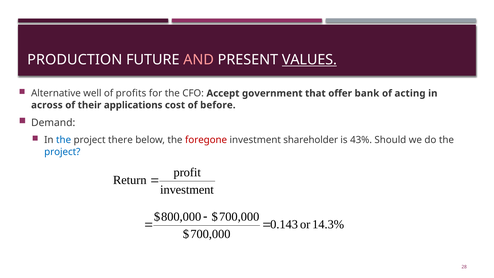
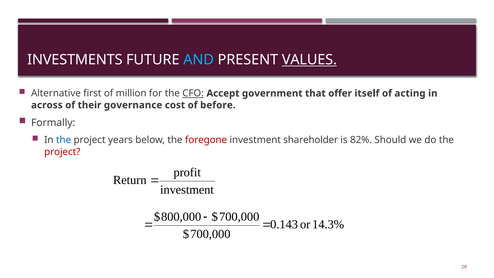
PRODUCTION: PRODUCTION -> INVESTMENTS (75, 60)
AND colour: pink -> light blue (199, 60)
well: well -> first (92, 93)
profits: profits -> million (131, 93)
CFO underline: none -> present (193, 93)
bank: bank -> itself (367, 93)
applications: applications -> governance (133, 105)
Demand: Demand -> Formally (53, 123)
there: there -> years (120, 140)
43%: 43% -> 82% (361, 140)
project colour: blue -> red (62, 152)
